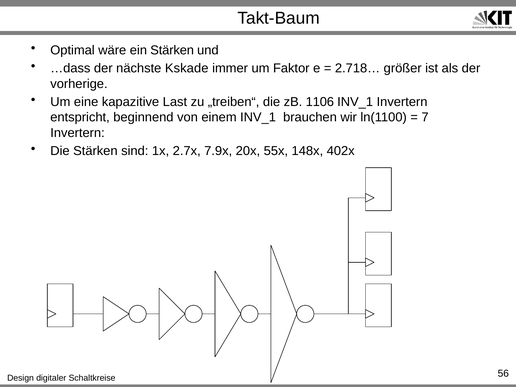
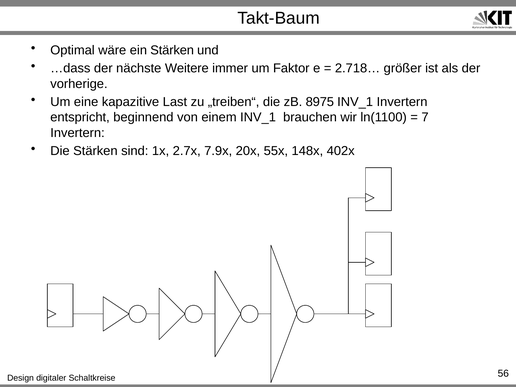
Kskade: Kskade -> Weitere (187, 68)
1106: 1106 -> 8975 (320, 102)
